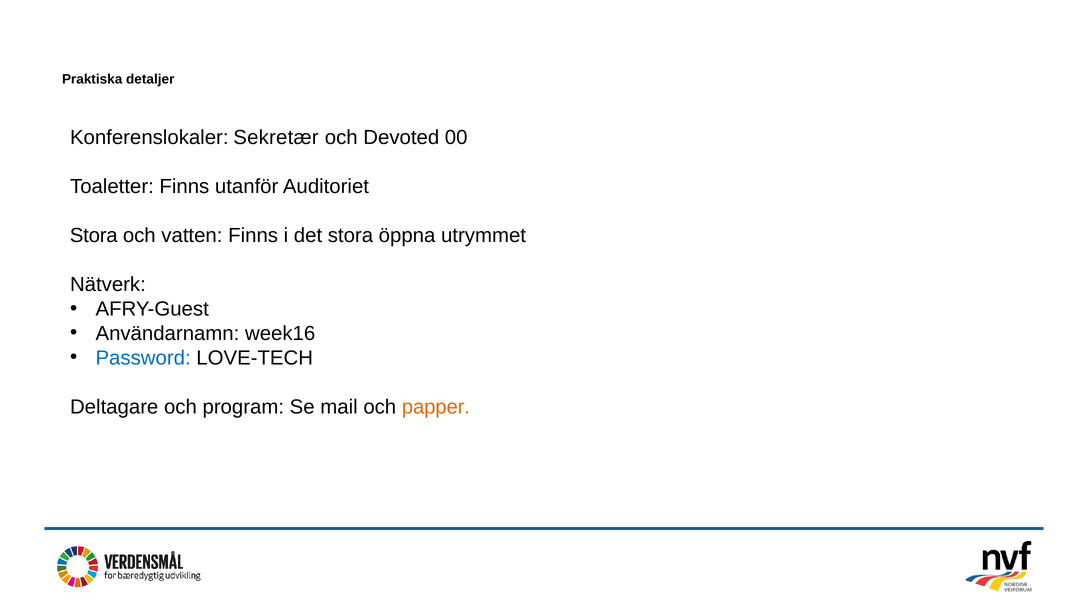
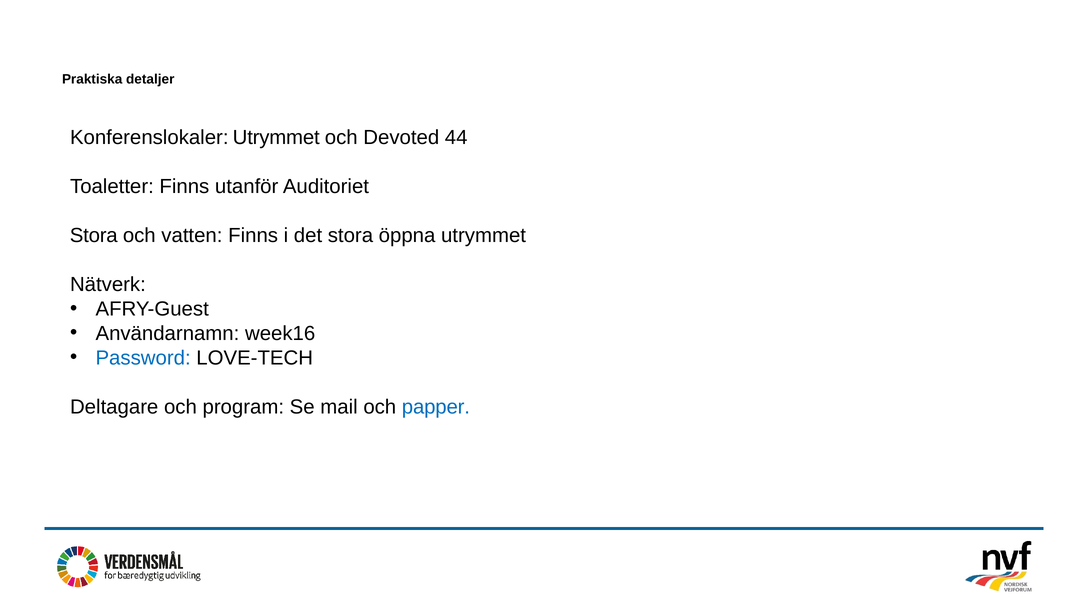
Konferenslokaler Sekretær: Sekretær -> Utrymmet (276, 138)
00: 00 -> 44 (456, 138)
papper colour: orange -> blue (436, 407)
